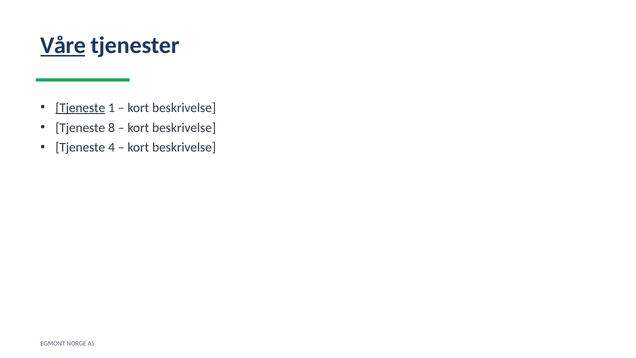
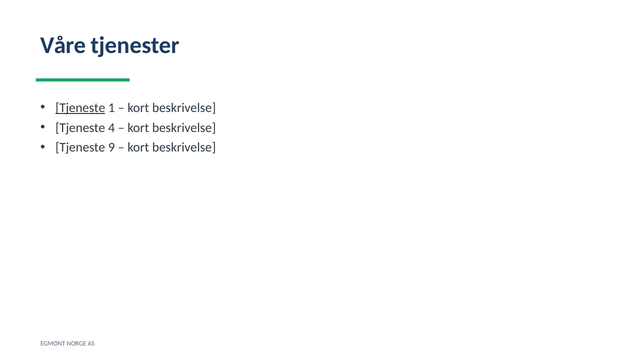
Våre underline: present -> none (63, 45)
8: 8 -> 4 (112, 128)
4: 4 -> 9 (112, 147)
